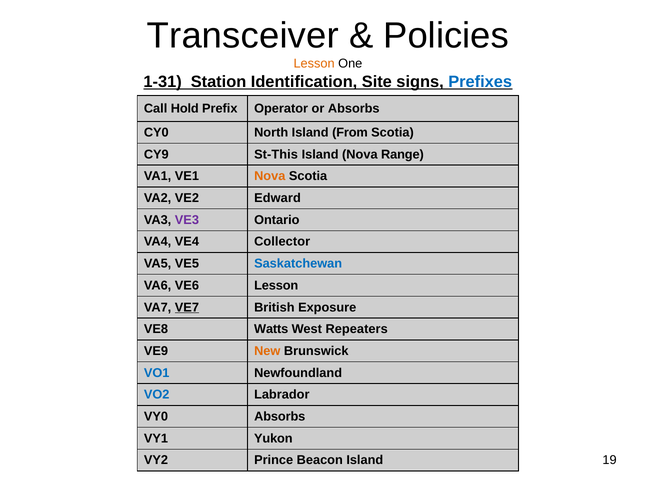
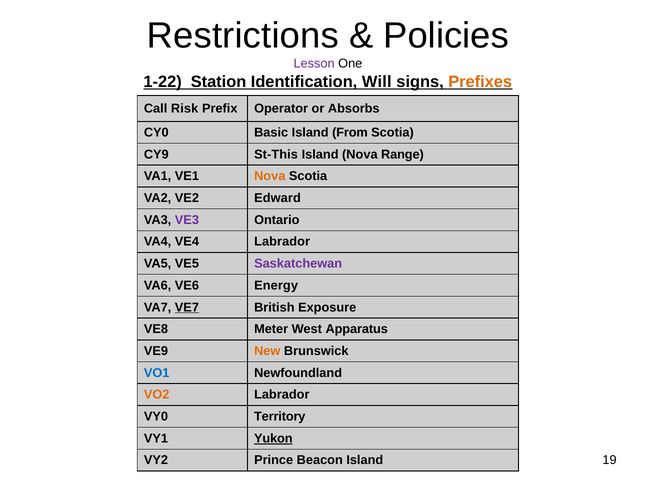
Transceiver: Transceiver -> Restrictions (243, 36)
Lesson colour: orange -> purple (314, 64)
1-31: 1-31 -> 1-22 (163, 82)
Site: Site -> Will (377, 82)
Prefixes colour: blue -> orange (480, 82)
Hold: Hold -> Risk (185, 109)
North: North -> Basic (271, 133)
VE4 Collector: Collector -> Labrador (282, 242)
Saskatchewan colour: blue -> purple (298, 264)
VE6 Lesson: Lesson -> Energy (276, 285)
Watts: Watts -> Meter (271, 329)
Repeaters: Repeaters -> Apparatus (357, 329)
VO2 colour: blue -> orange (157, 395)
VY0 Absorbs: Absorbs -> Territory (280, 417)
Yukon underline: none -> present (273, 438)
